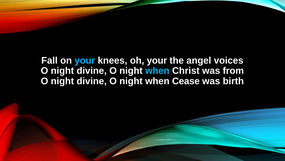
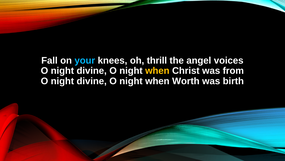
oh your: your -> thrill (157, 60)
when colour: light blue -> yellow (157, 71)
Cease: Cease -> Worth (186, 81)
